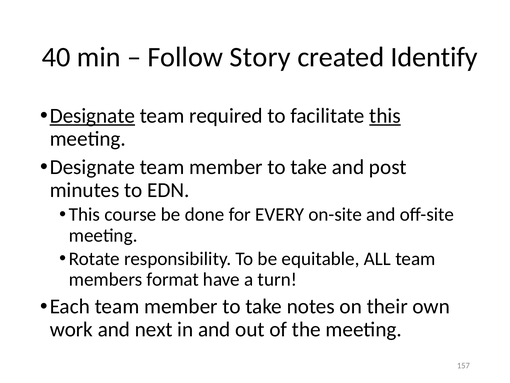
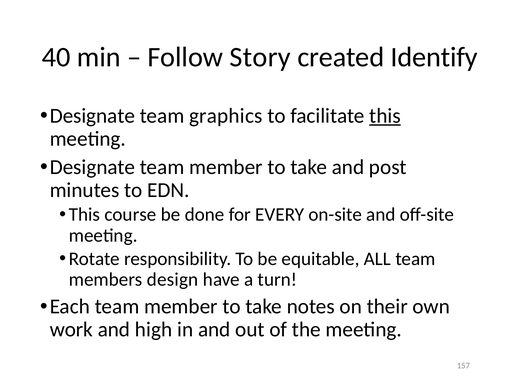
Designate underline: present -> none (92, 116)
required: required -> graphics (226, 116)
format: format -> design (173, 279)
next: next -> high (154, 329)
